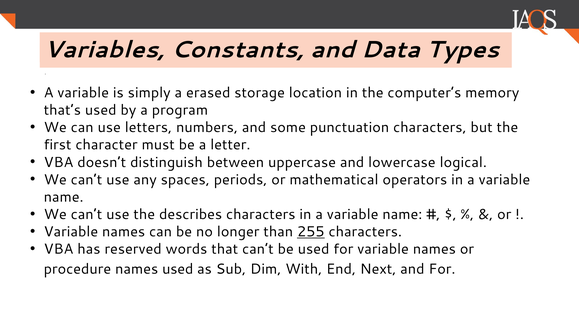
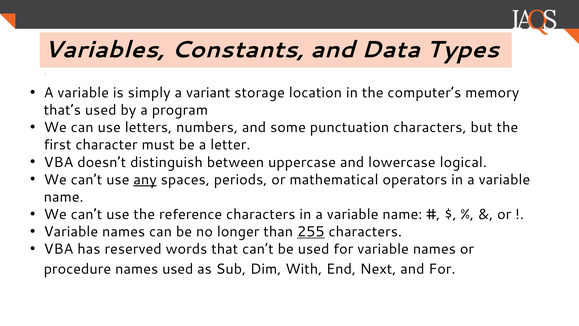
erased: erased -> variant (208, 93)
any underline: none -> present (145, 179)
describes: describes -> reference (191, 214)
